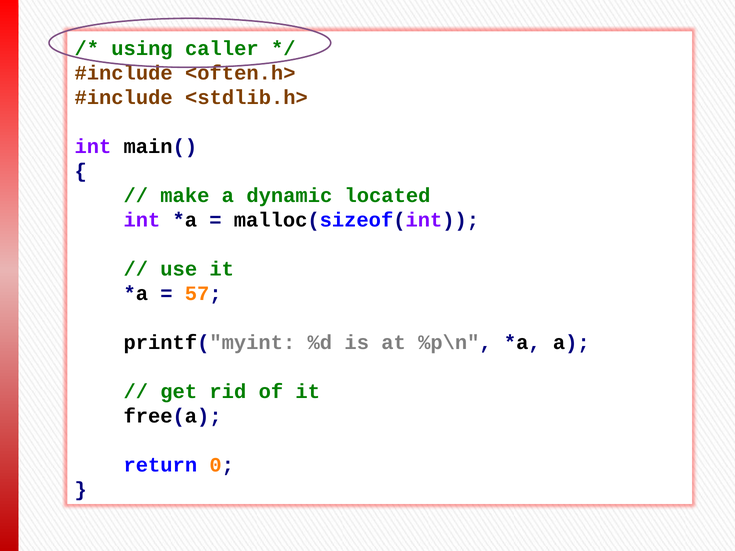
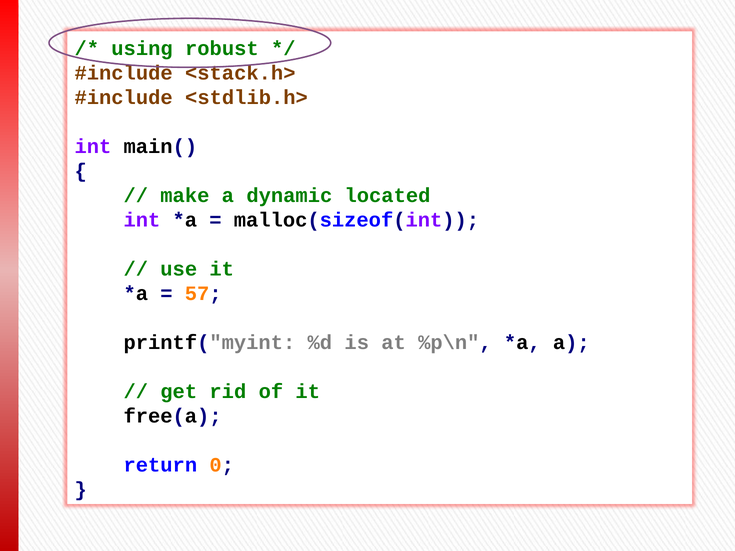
caller: caller -> robust (222, 49)
<often.h>: <often.h> -> <stack.h> (240, 73)
